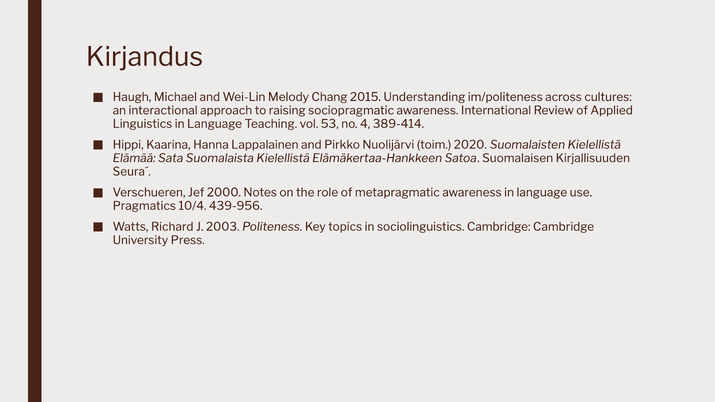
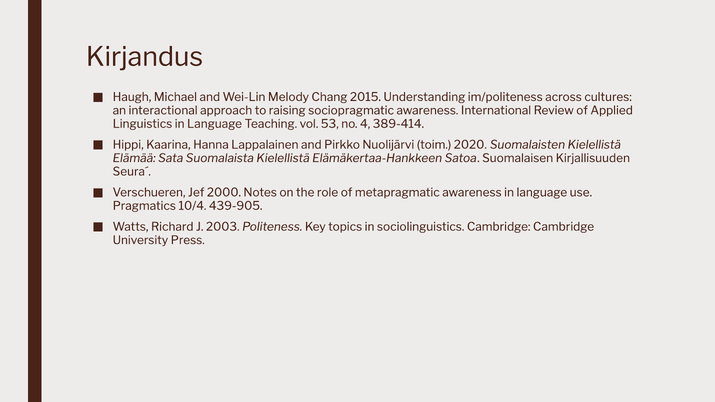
439-956: 439-956 -> 439-905 (236, 206)
